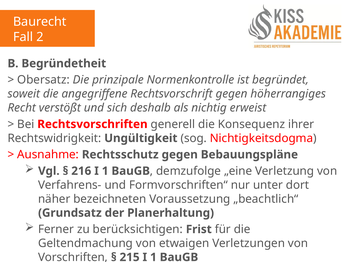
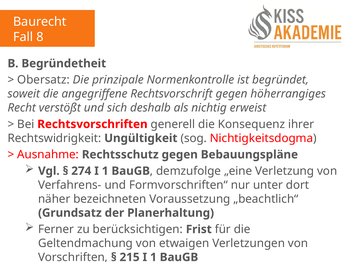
2: 2 -> 8 (40, 37)
216: 216 -> 274 (81, 171)
